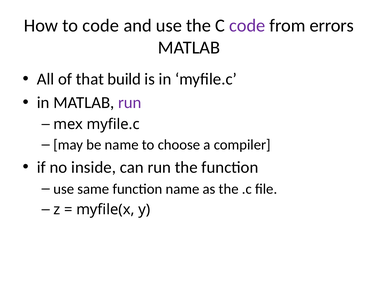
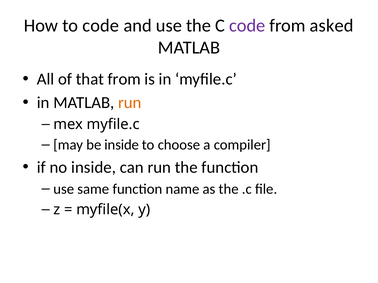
errors: errors -> asked (332, 26)
that build: build -> from (124, 79)
run colour: purple -> orange (130, 103)
be name: name -> inside (122, 145)
